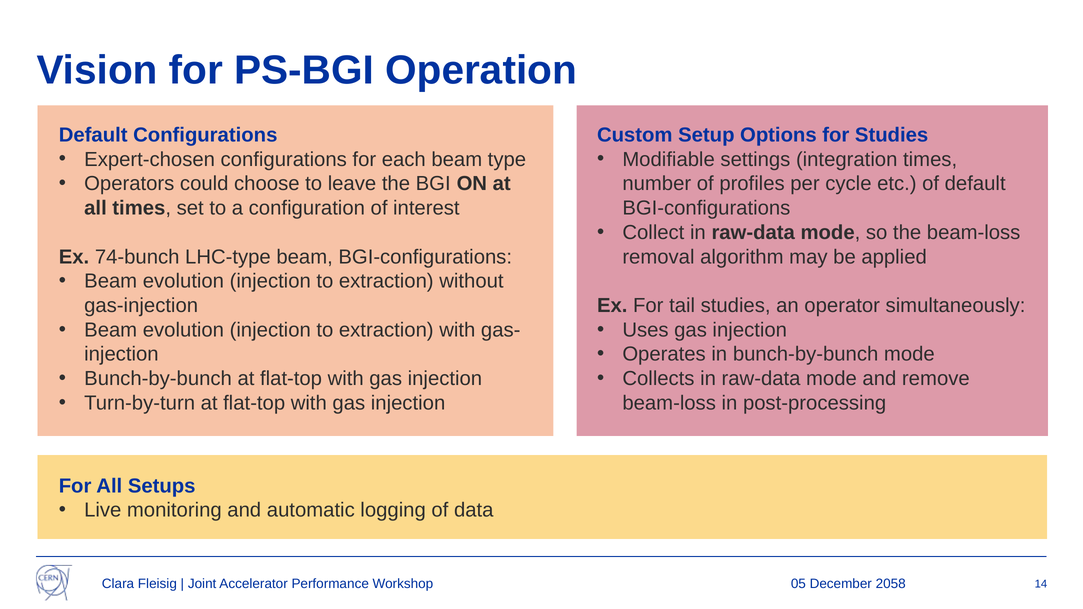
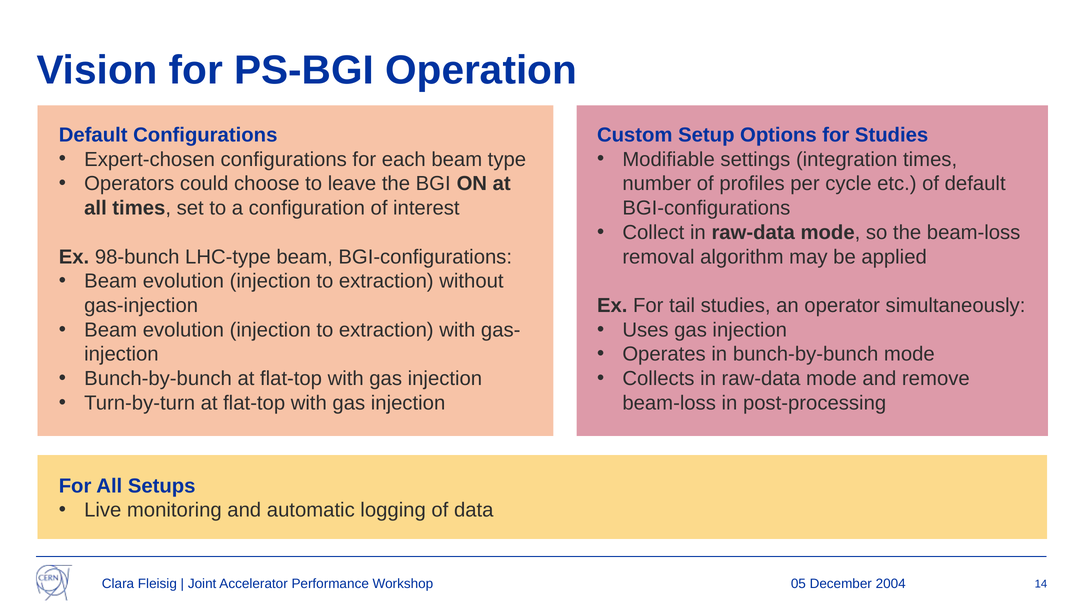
74-bunch: 74-bunch -> 98-bunch (137, 257)
2058: 2058 -> 2004 (891, 584)
